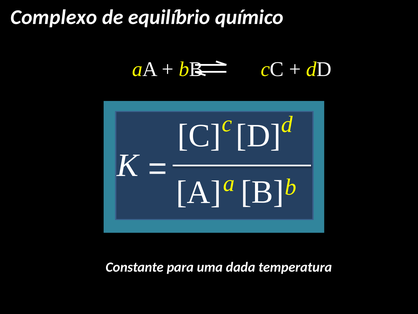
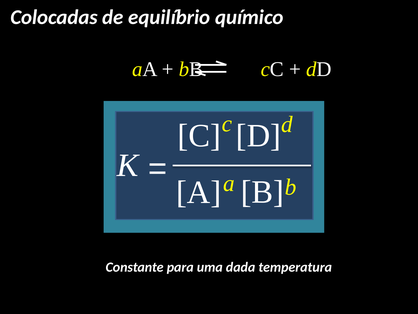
Complexo: Complexo -> Colocadas (54, 17)
